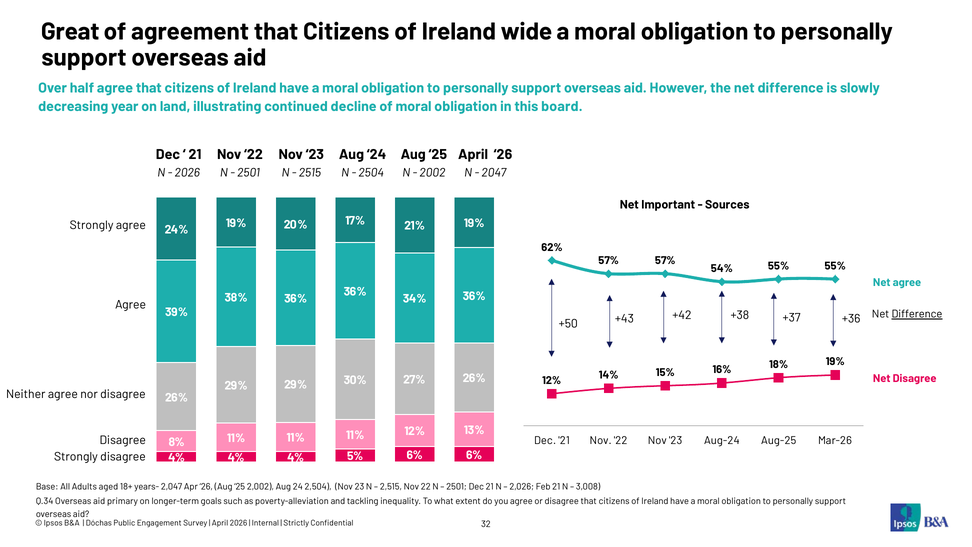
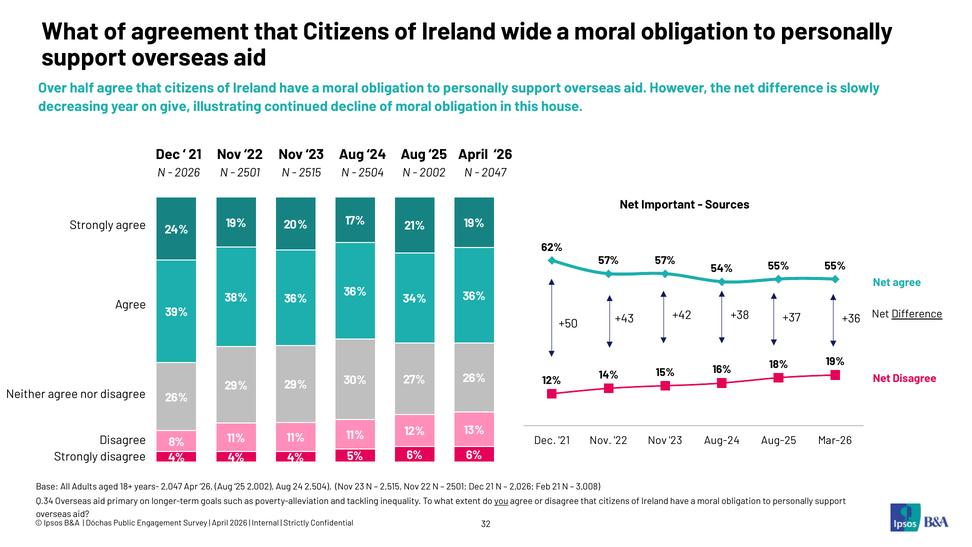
Great: Great -> What (70, 32)
land: land -> give (175, 107)
board: board -> house (562, 107)
you underline: none -> present (501, 501)
